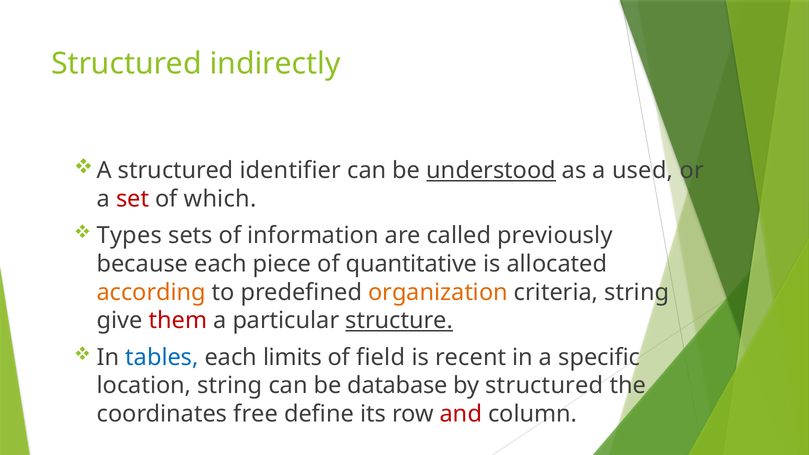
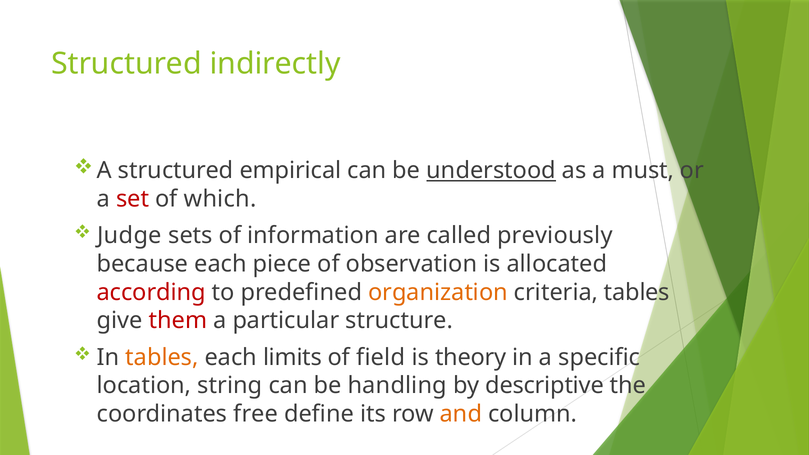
identifier: identifier -> empirical (290, 171)
used: used -> must (643, 171)
Types: Types -> Judge (129, 236)
quantitative: quantitative -> observation (411, 264)
according colour: orange -> red (151, 292)
criteria string: string -> tables (637, 292)
structure underline: present -> none (399, 321)
tables colour: blue -> orange (162, 357)
recent: recent -> theory (471, 357)
database: database -> handling (397, 386)
by structured: structured -> descriptive (545, 386)
and colour: red -> orange (461, 414)
